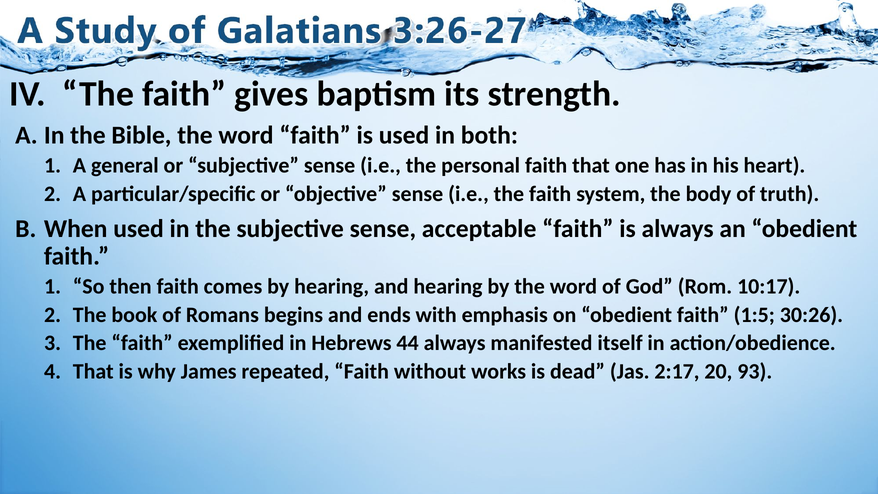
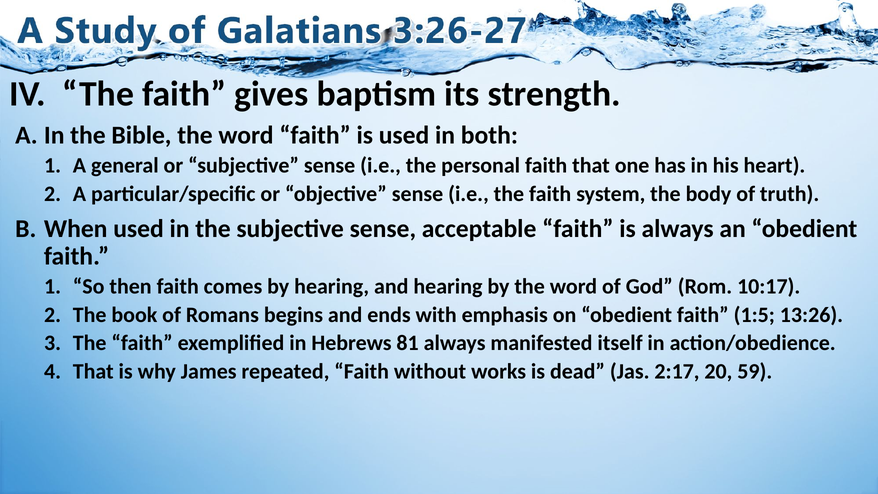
30:26: 30:26 -> 13:26 (811, 315)
44: 44 -> 81 (408, 343)
93: 93 -> 59 (755, 371)
